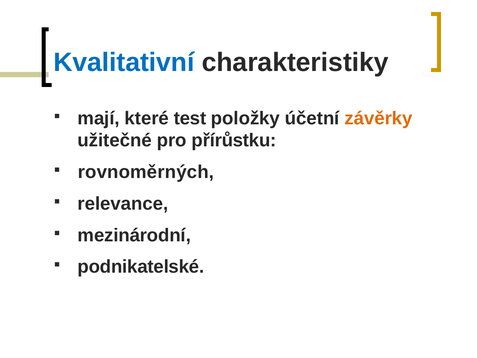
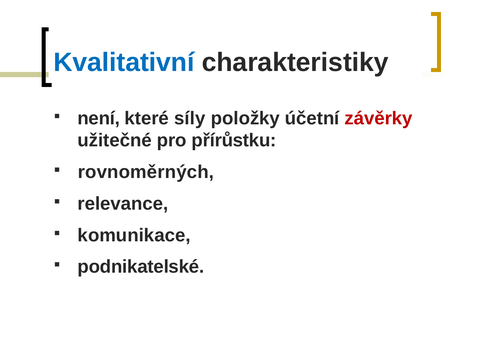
mají: mají -> není (99, 118)
test: test -> síly (190, 118)
závěrky colour: orange -> red (379, 118)
mezinárodní: mezinárodní -> komunikace (134, 235)
